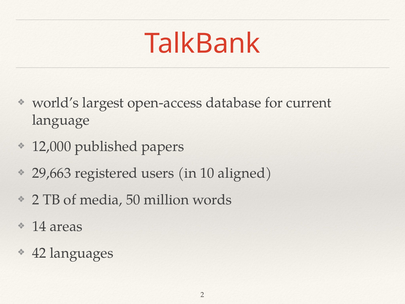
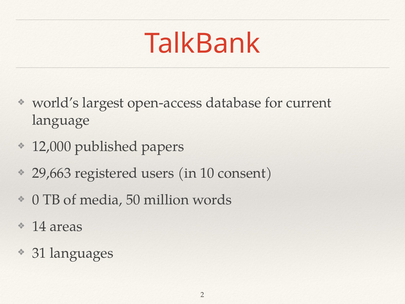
aligned: aligned -> consent (245, 173)
2: 2 -> 0 (36, 200)
42: 42 -> 31 (39, 253)
